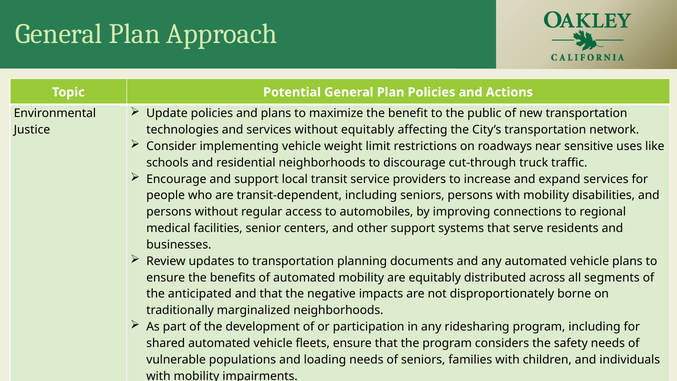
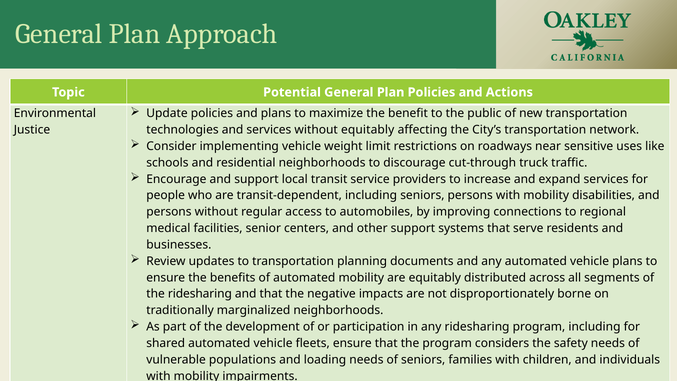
the anticipated: anticipated -> ridesharing (200, 294)
